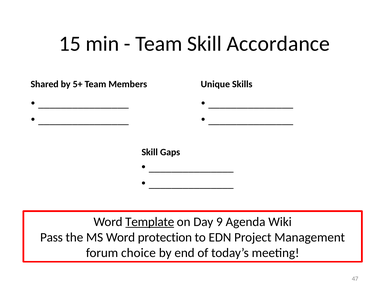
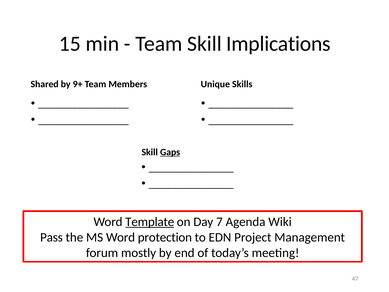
Accordance: Accordance -> Implications (278, 44)
5+: 5+ -> 9+ (78, 84)
Gaps underline: none -> present (170, 152)
9: 9 -> 7 (219, 222)
choice: choice -> mostly (139, 253)
